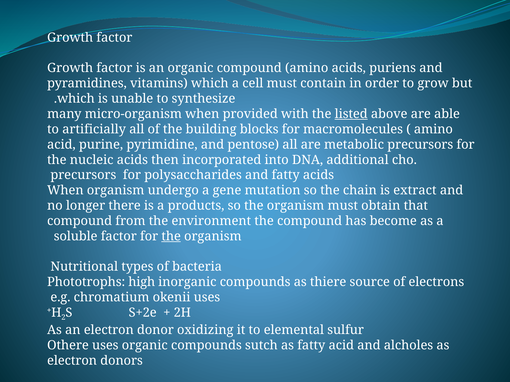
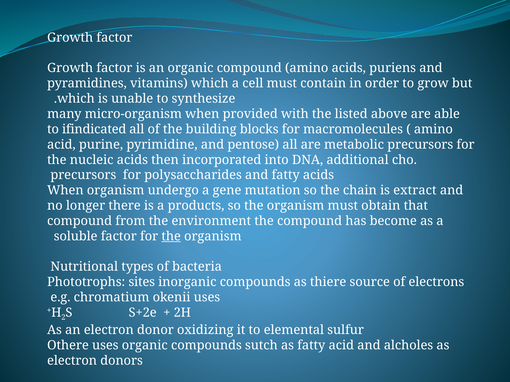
listed underline: present -> none (351, 114)
artificially: artificially -> ifindicated (94, 129)
high: high -> sites (142, 282)
